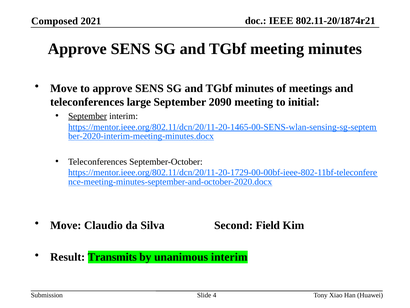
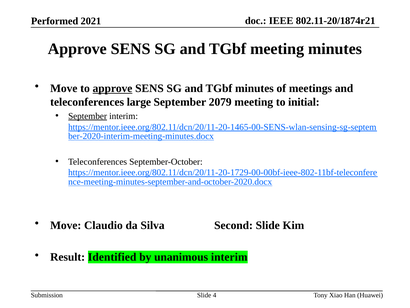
Composed: Composed -> Performed (55, 21)
approve underline: none -> present (112, 88)
2090: 2090 -> 2079 (220, 102)
Second Field: Field -> Slide (268, 225)
Transmits: Transmits -> Identified (112, 257)
